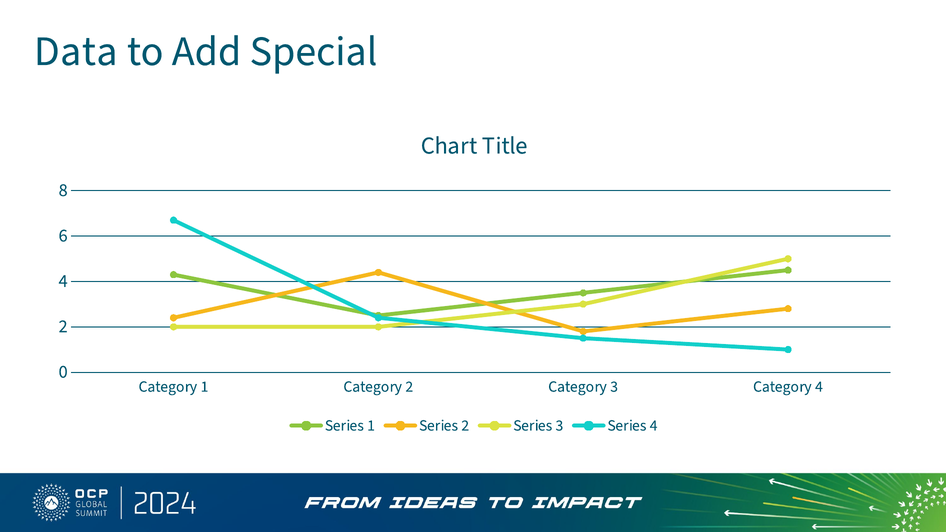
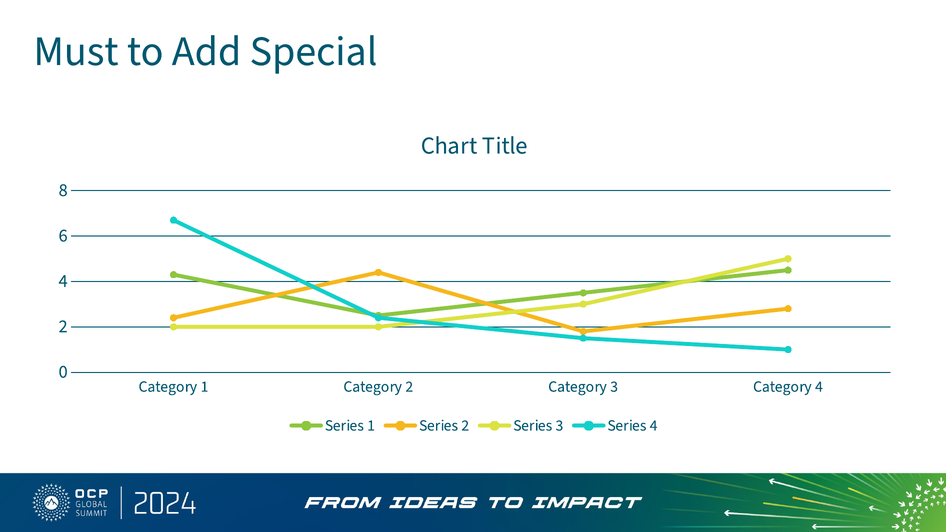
Data: Data -> Must (76, 51)
